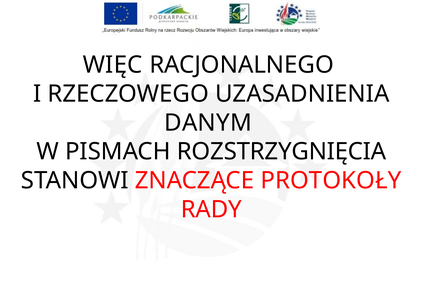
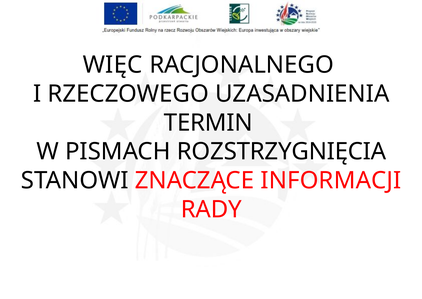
DANYM: DANYM -> TERMIN (208, 122)
PROTOKOŁY: PROTOKOŁY -> INFORMACJI (331, 180)
